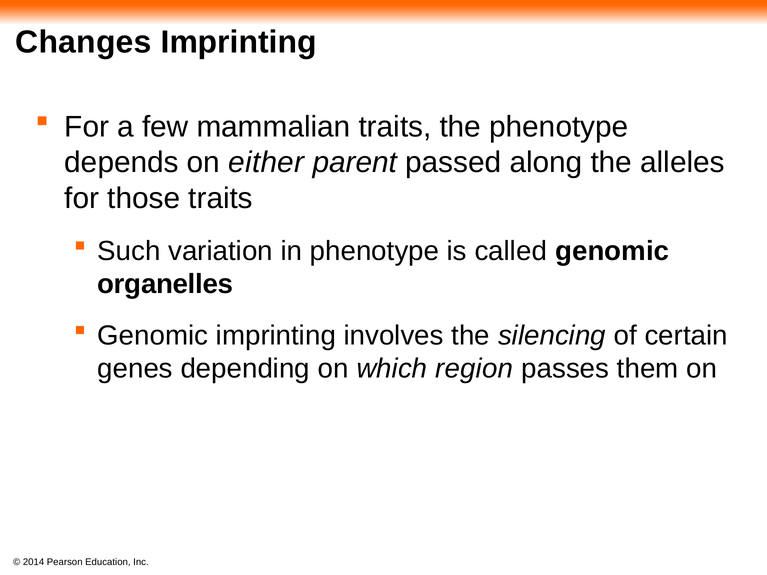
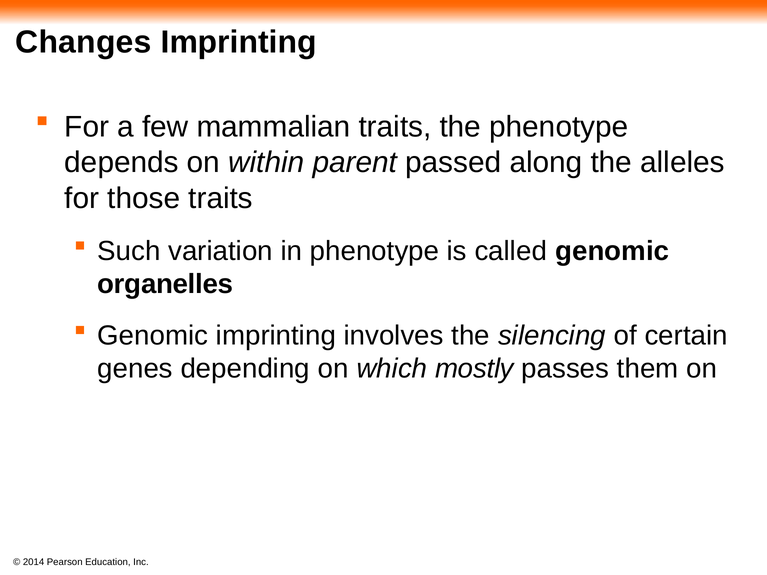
either: either -> within (266, 163)
region: region -> mostly (474, 369)
